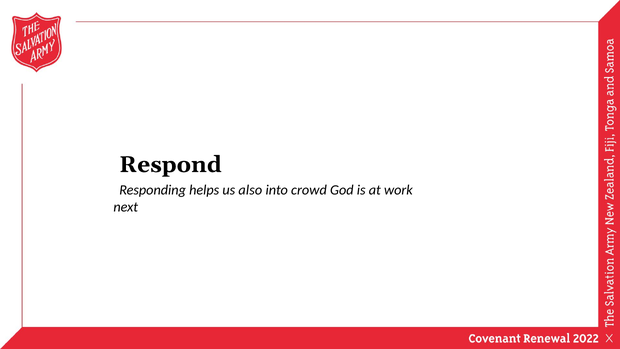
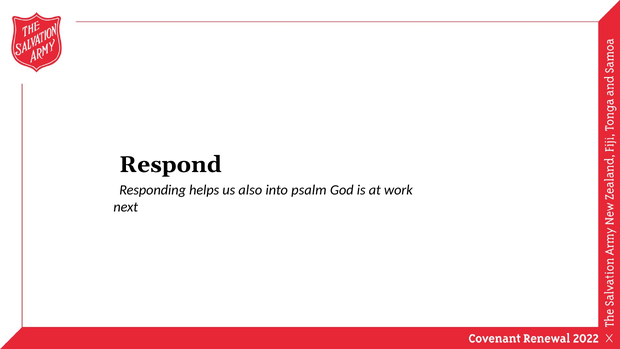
crowd: crowd -> psalm (309, 190)
